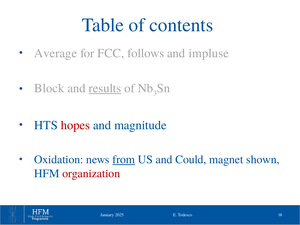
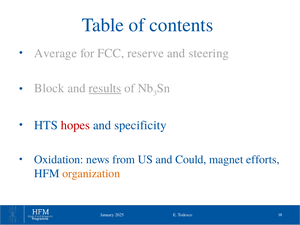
follows: follows -> reserve (146, 53)
impluse: impluse -> steering (209, 53)
magnitude: magnitude -> specificity (140, 125)
from underline: present -> none (124, 160)
shown: shown -> efforts (263, 160)
organization colour: red -> orange (91, 174)
